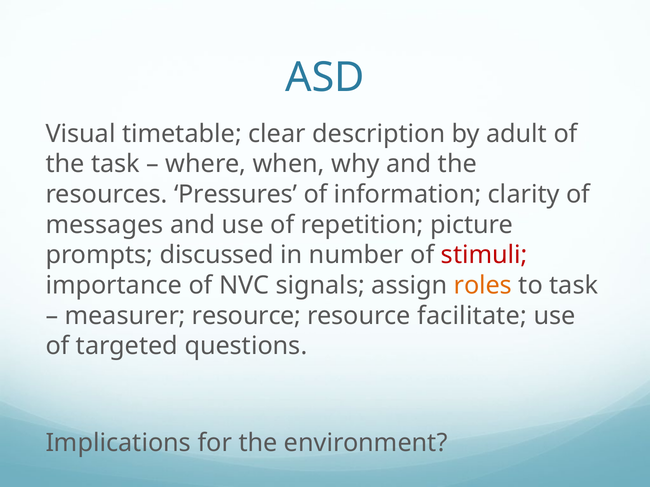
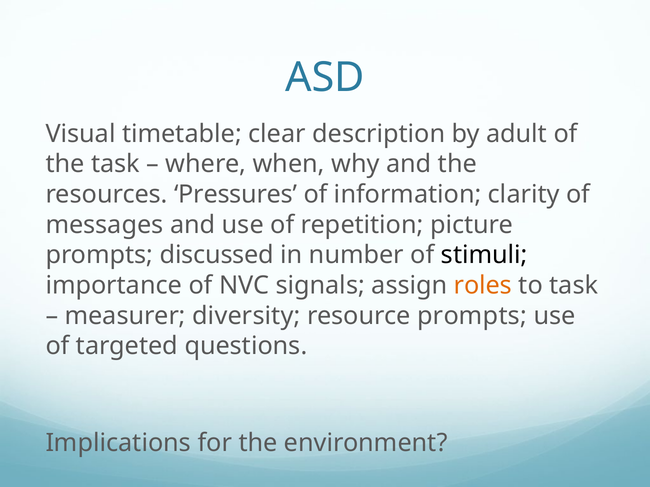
stimuli colour: red -> black (484, 255)
measurer resource: resource -> diversity (246, 316)
resource facilitate: facilitate -> prompts (472, 316)
